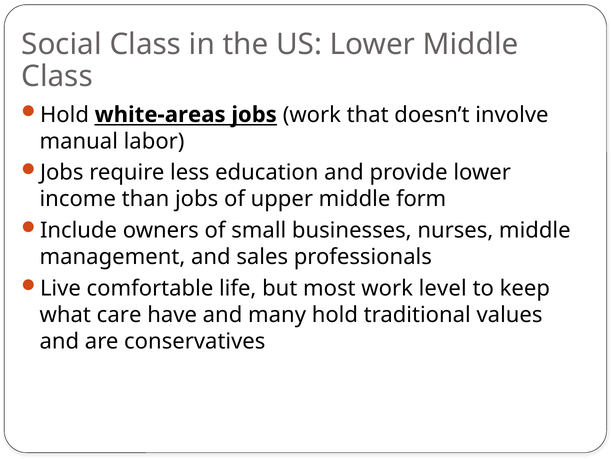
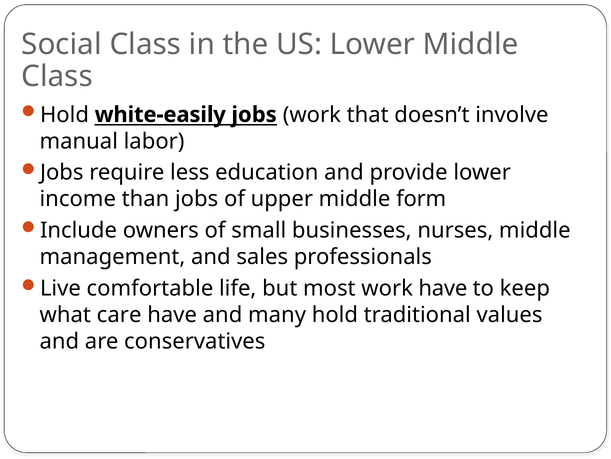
white-areas: white-areas -> white-easily (160, 115)
work level: level -> have (443, 288)
